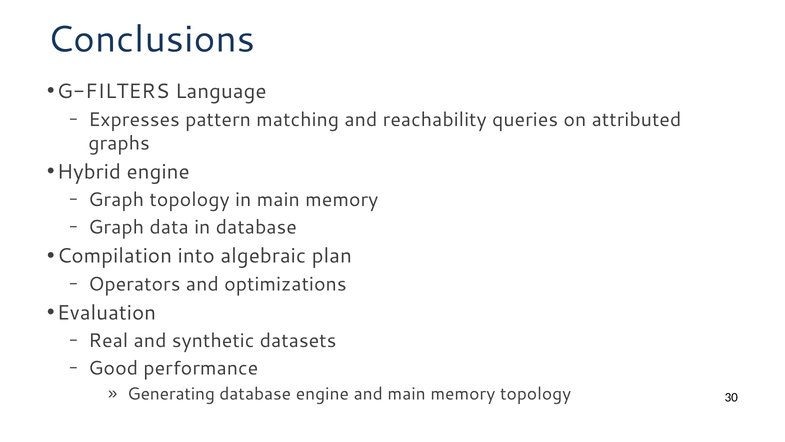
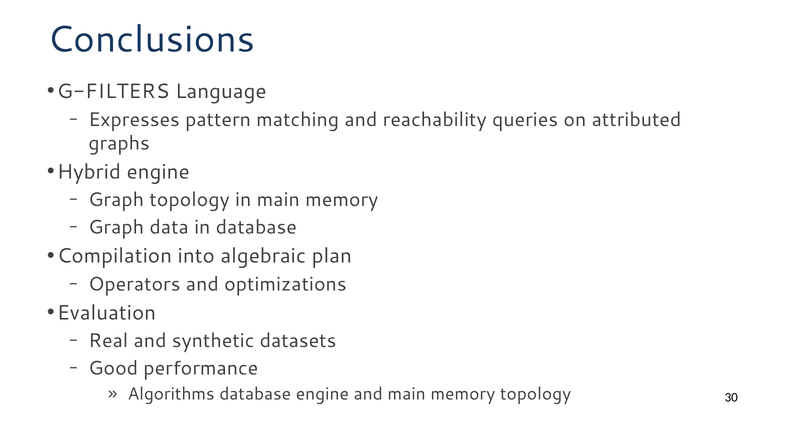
Generating: Generating -> Algorithms (171, 394)
